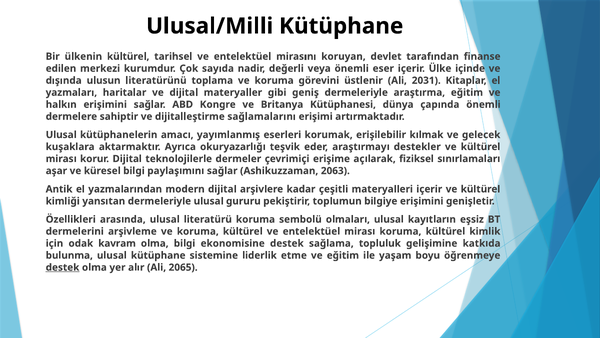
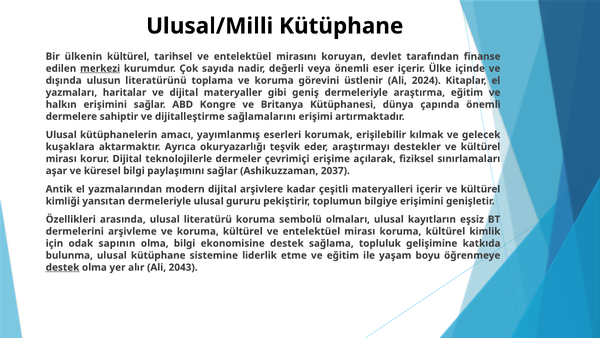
merkezi underline: none -> present (100, 68)
2031: 2031 -> 2024 (426, 80)
2063: 2063 -> 2037 (335, 171)
kavram: kavram -> sapının (117, 243)
2065: 2065 -> 2043 (183, 267)
